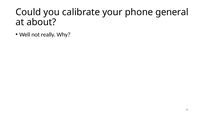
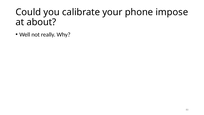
general: general -> impose (172, 12)
